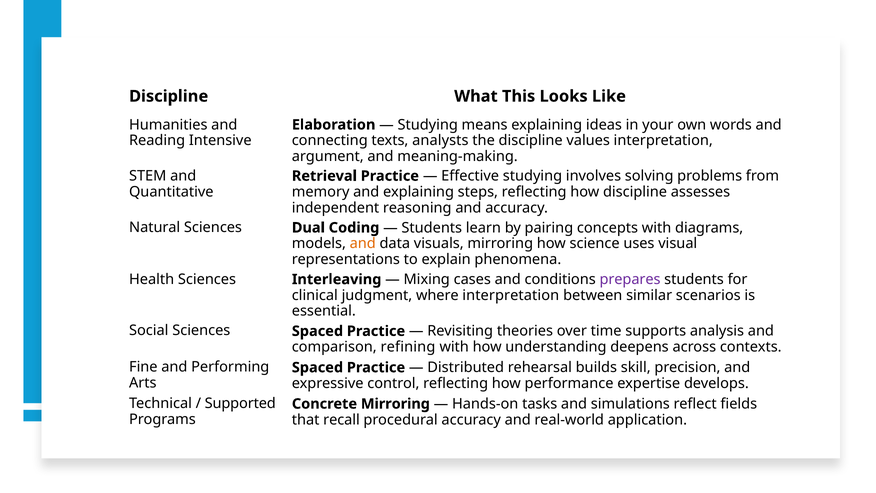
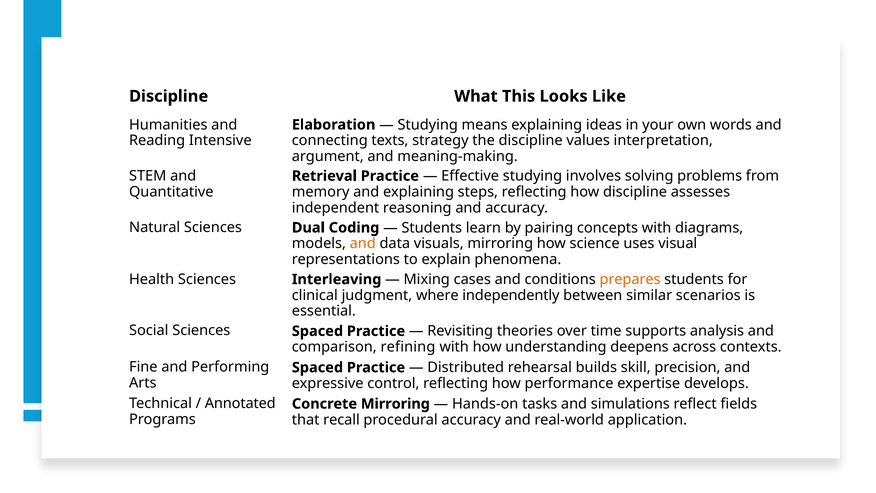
analysts: analysts -> strategy (440, 141)
prepares colour: purple -> orange (630, 279)
where interpretation: interpretation -> independently (511, 295)
Supported: Supported -> Annotated (240, 403)
